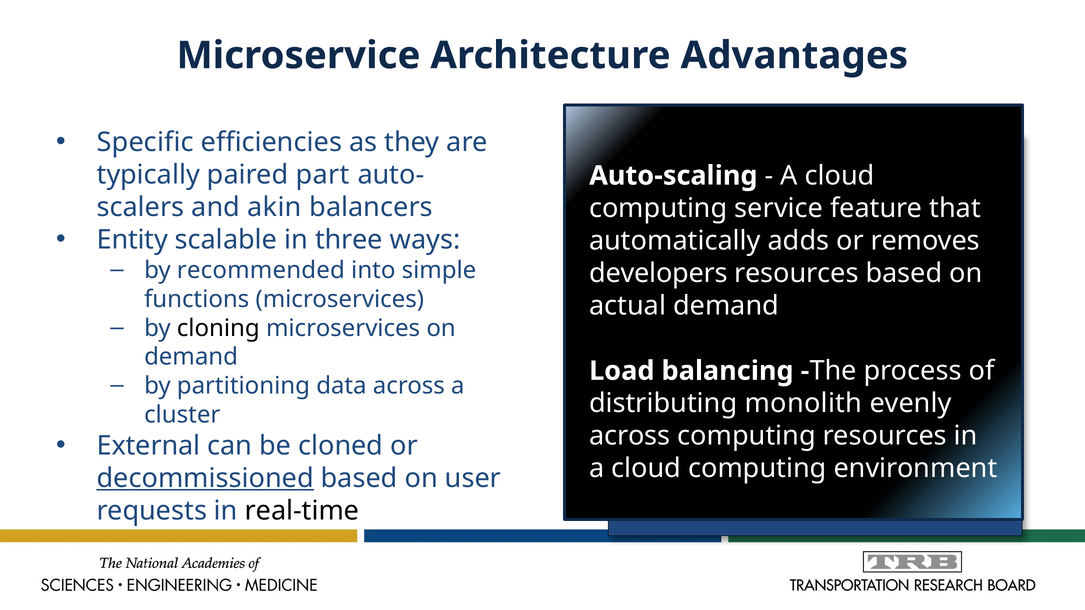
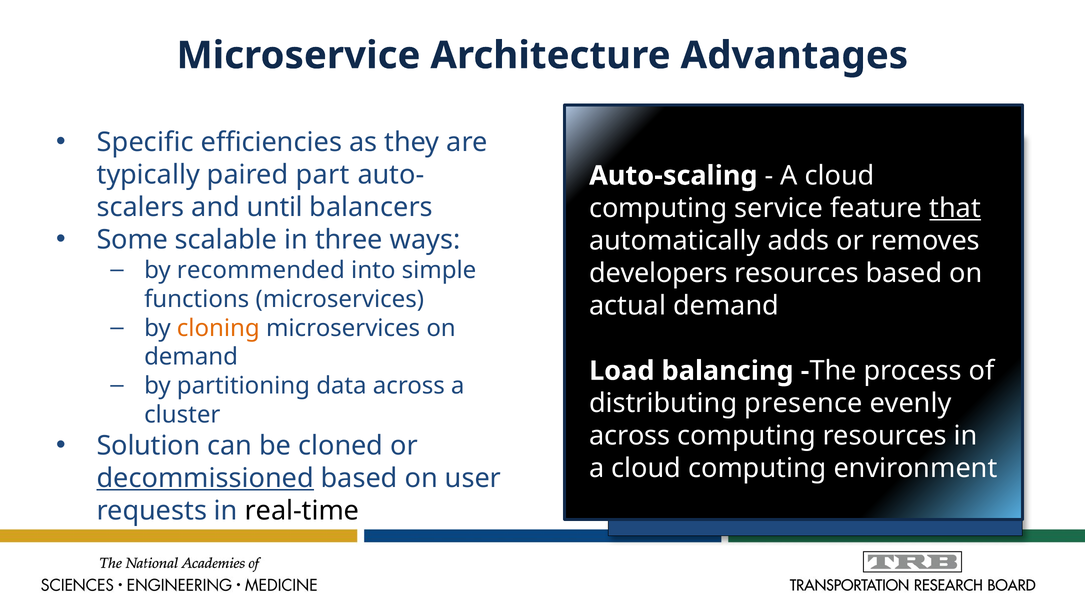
akin: akin -> until (275, 207)
that underline: none -> present (955, 208)
Entity: Entity -> Some (132, 240)
cloning colour: black -> orange (218, 328)
monolith: monolith -> presence (804, 404)
External: External -> Solution (148, 446)
